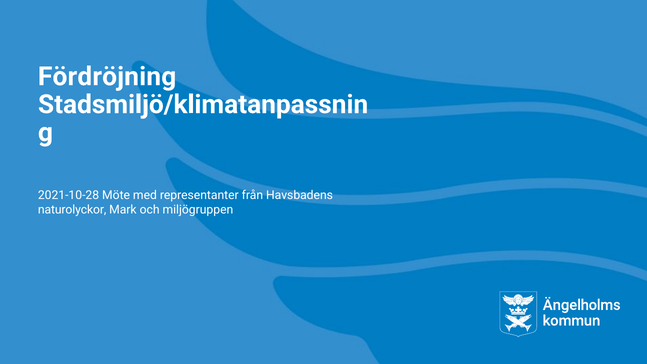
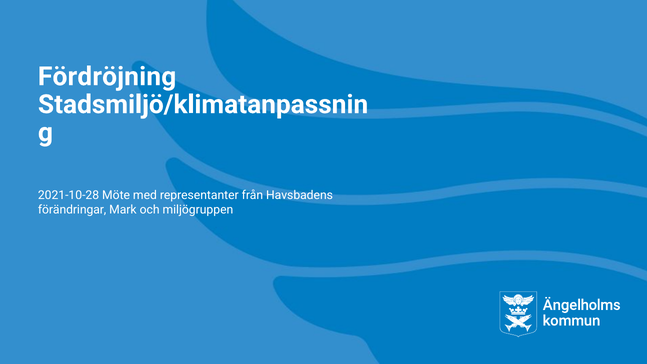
naturolyckor: naturolyckor -> förändringar (72, 210)
